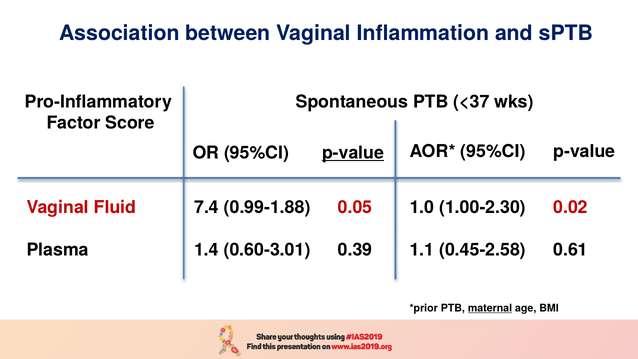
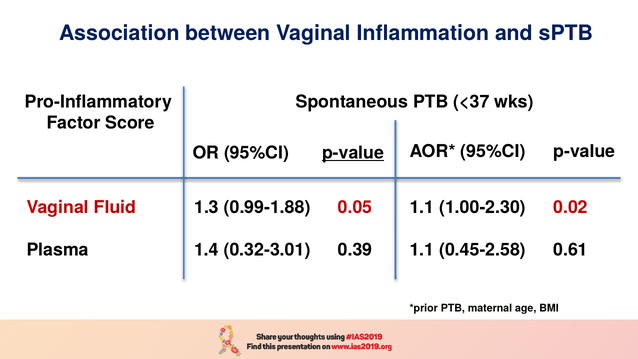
7.4: 7.4 -> 1.3 (207, 207)
0.05 1.0: 1.0 -> 1.1 (422, 207)
0.60-3.01: 0.60-3.01 -> 0.32-3.01 (267, 250)
maternal underline: present -> none (490, 308)
